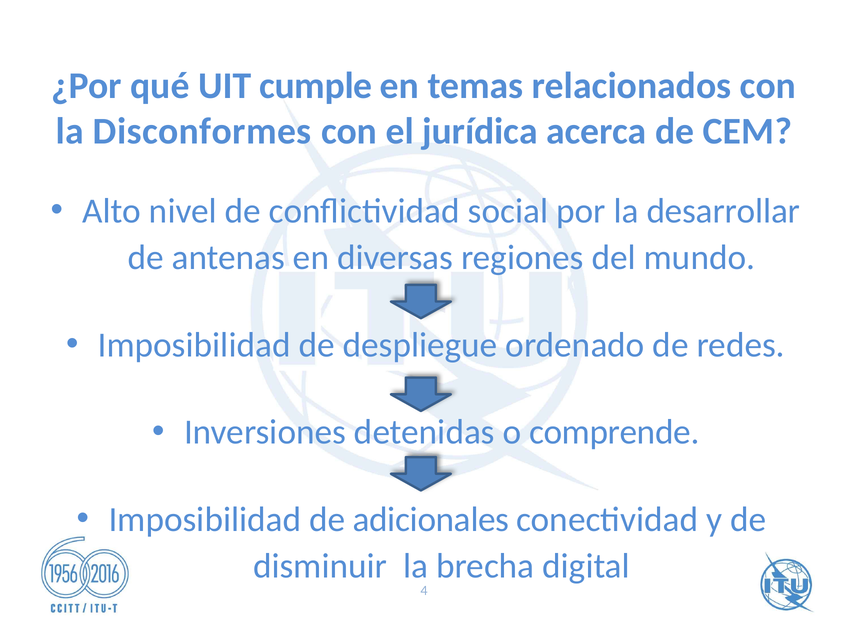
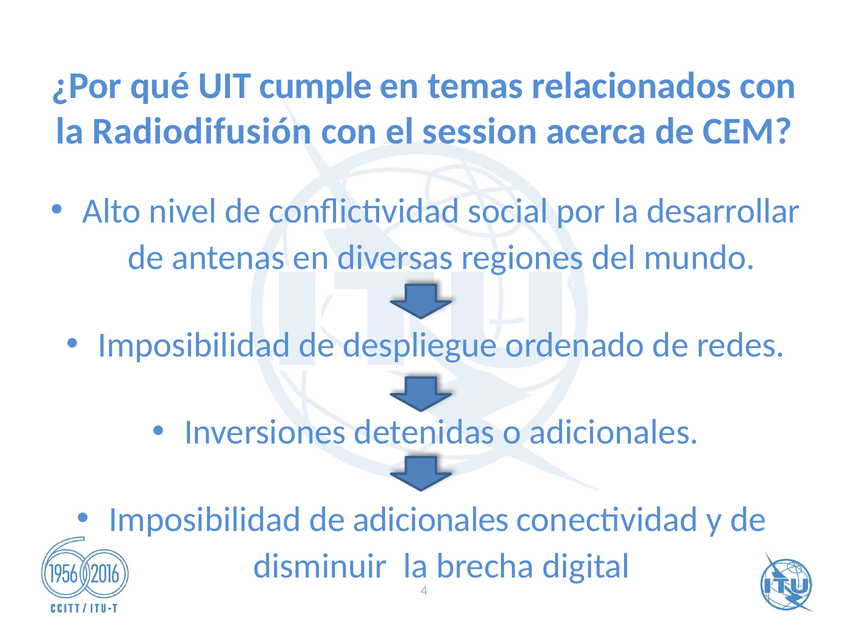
Disconformes: Disconformes -> Radiodifusión (202, 131)
jurídica: jurídica -> session (480, 131)
o comprende: comprende -> adicionales (614, 432)
